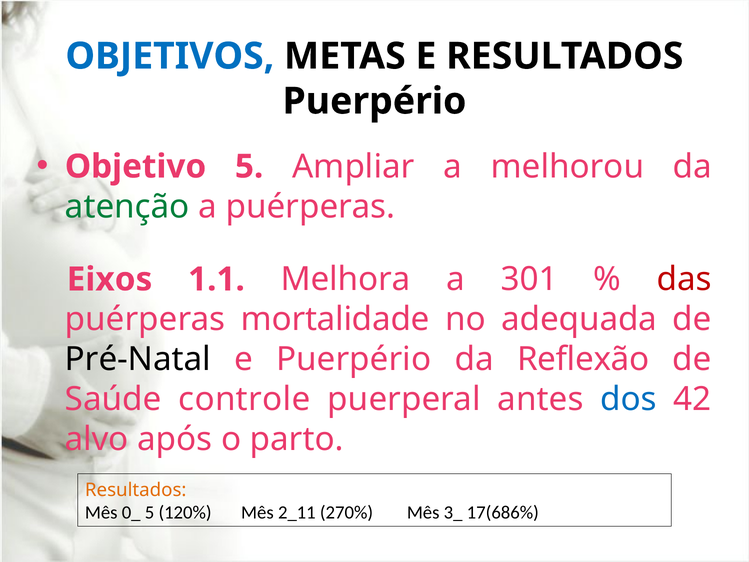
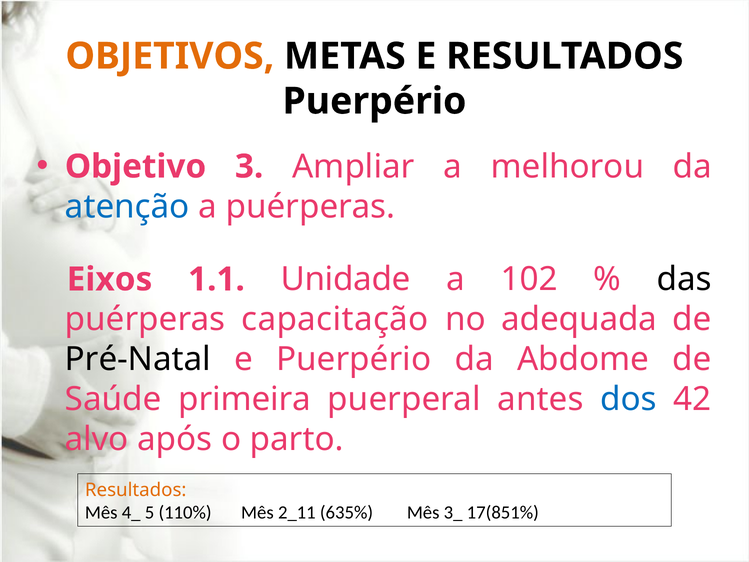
OBJETIVOS colour: blue -> orange (170, 56)
Objetivo 5: 5 -> 3 (249, 166)
atenção colour: green -> blue (127, 206)
Melhora: Melhora -> Unidade (346, 279)
301: 301 -> 102 (529, 279)
das colour: red -> black (684, 279)
mortalidade: mortalidade -> capacitação (335, 319)
Reflexão: Reflexão -> Abdome (583, 359)
controle: controle -> primeira (245, 399)
0_: 0_ -> 4_ (131, 512)
120%: 120% -> 110% (185, 512)
270%: 270% -> 635% (347, 512)
17(686%: 17(686% -> 17(851% (503, 512)
